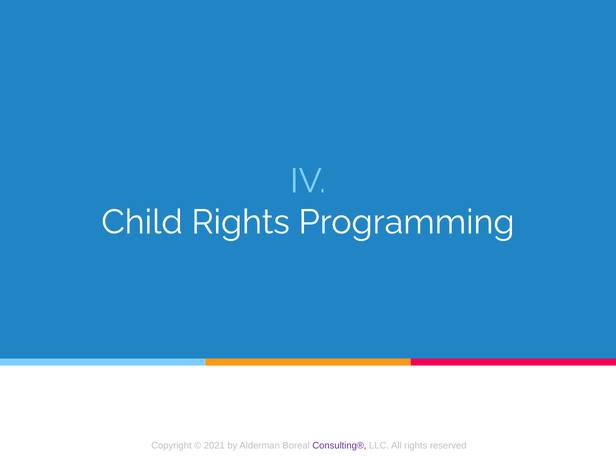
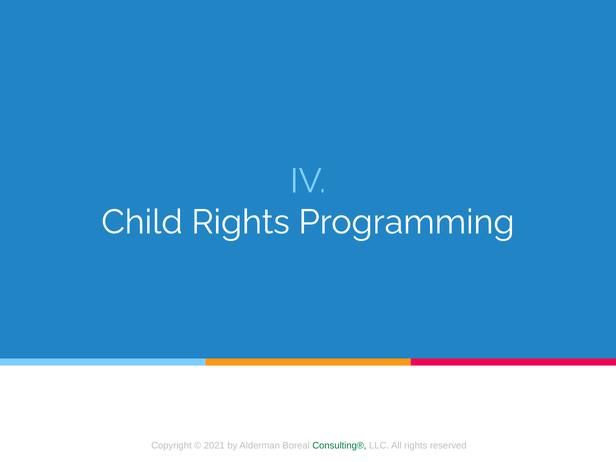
Consulting® colour: purple -> green (339, 446)
